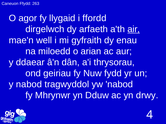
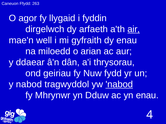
ffordd: ffordd -> fyddin (95, 18)
nabod underline: none -> present (119, 85)
yn drwy: drwy -> enau (147, 96)
